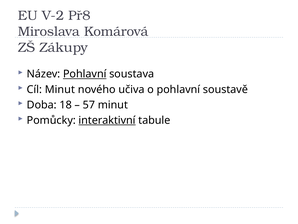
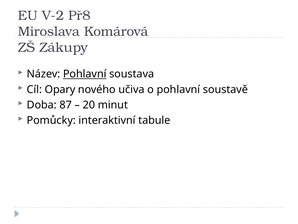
Cíl Minut: Minut -> Opary (60, 89)
18: 18 -> 87 (66, 105)
57: 57 -> 20 (89, 105)
interaktivní underline: present -> none (107, 120)
